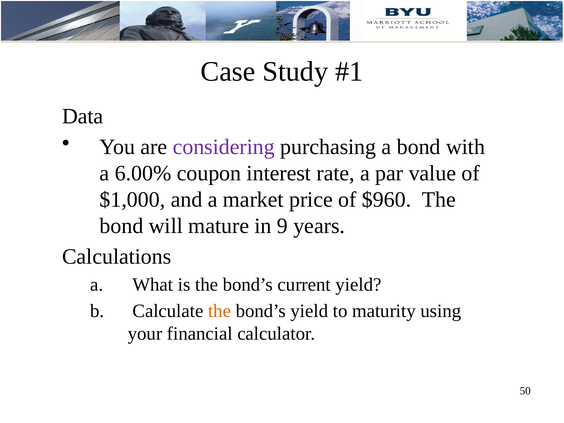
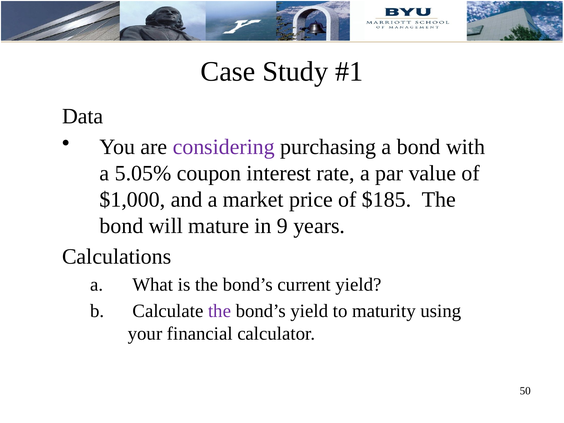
6.00%: 6.00% -> 5.05% (143, 173)
$960: $960 -> $185 (387, 200)
the colour: orange -> purple (220, 311)
